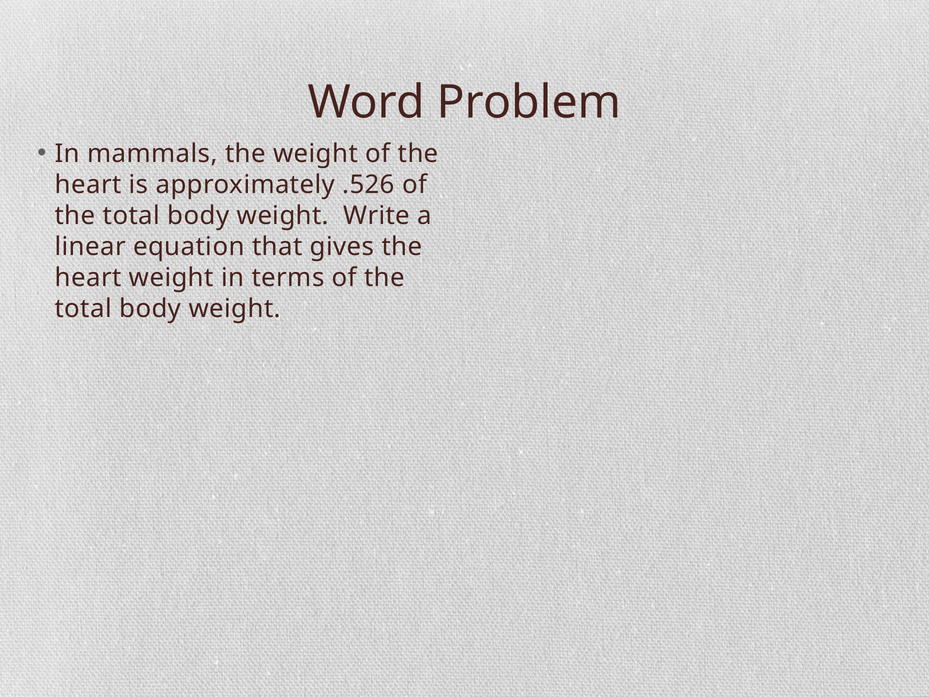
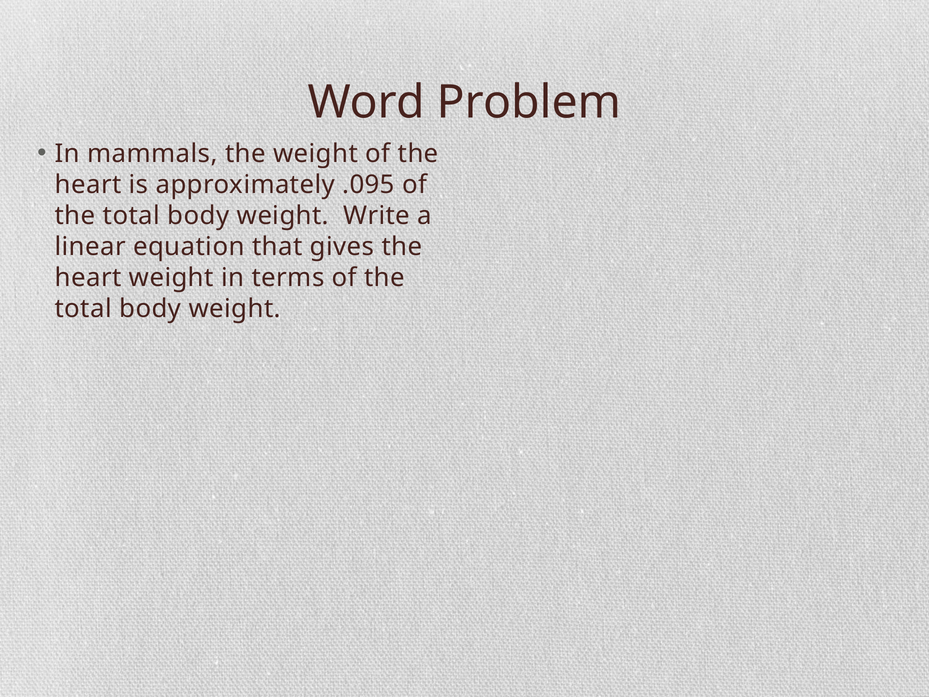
.526: .526 -> .095 (368, 185)
